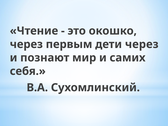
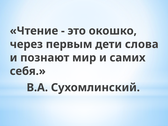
дети через: через -> слова (142, 44)
